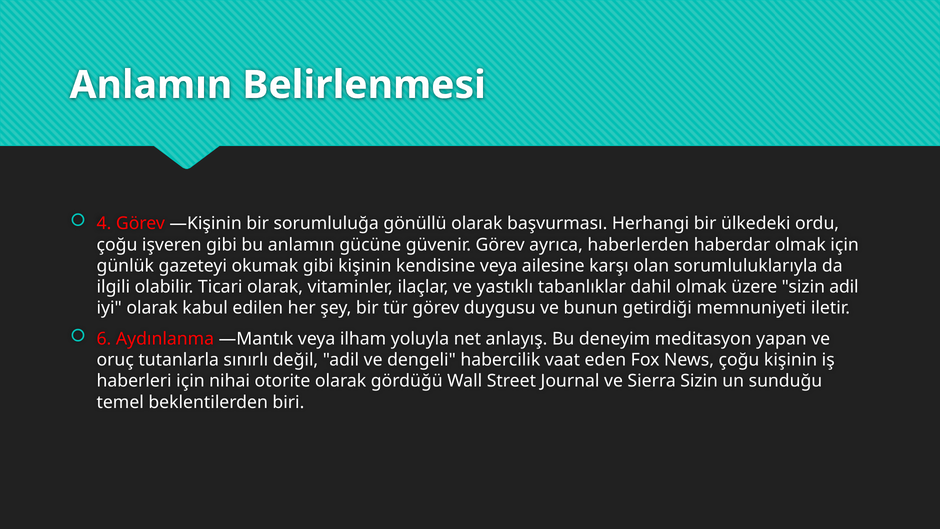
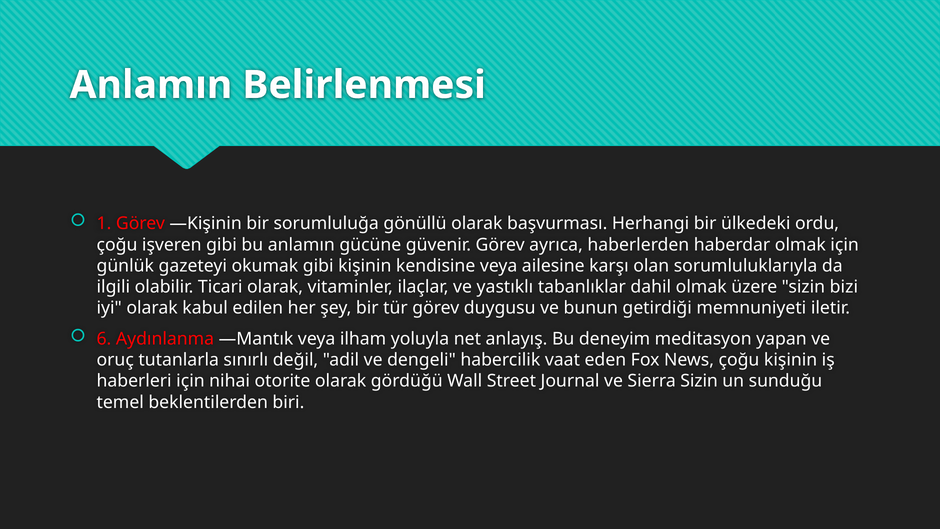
4: 4 -> 1 (104, 223)
sizin adil: adil -> bizi (844, 287)
